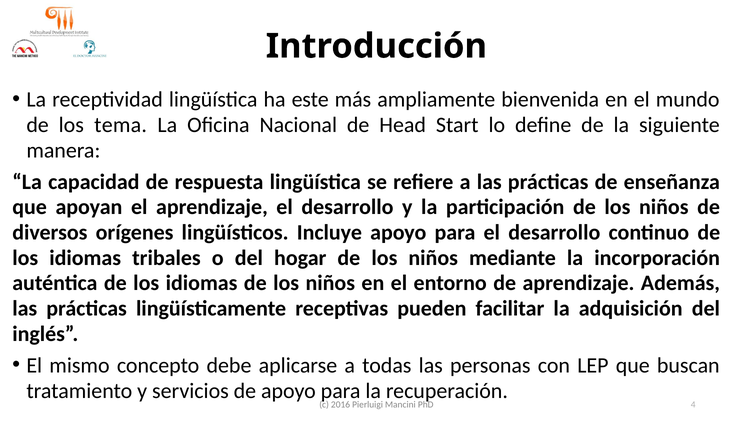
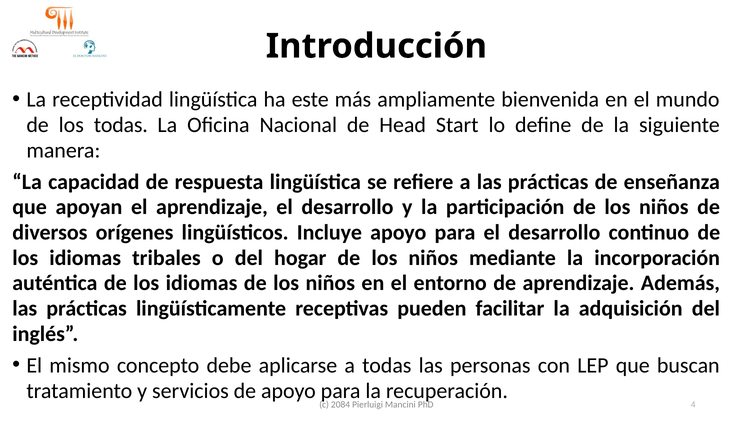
los tema: tema -> todas (121, 125)
2016: 2016 -> 2084 (341, 404)
